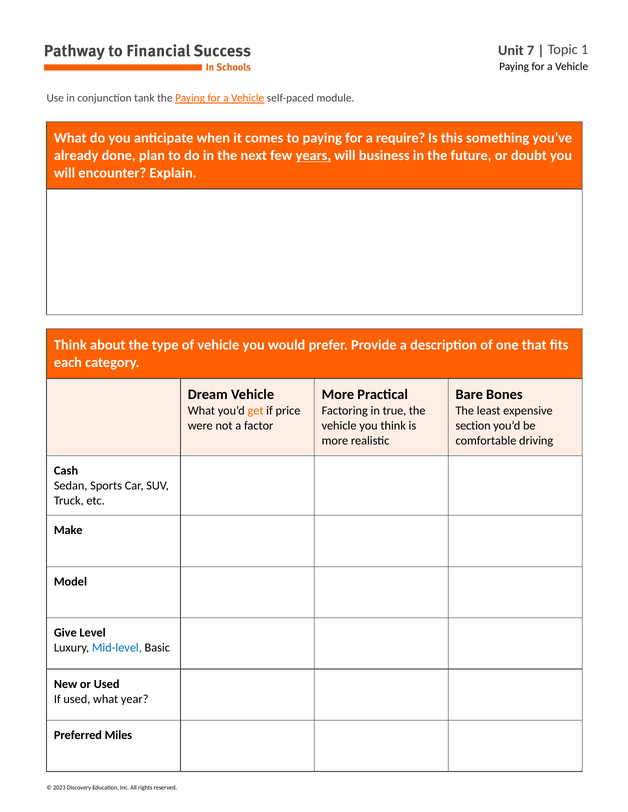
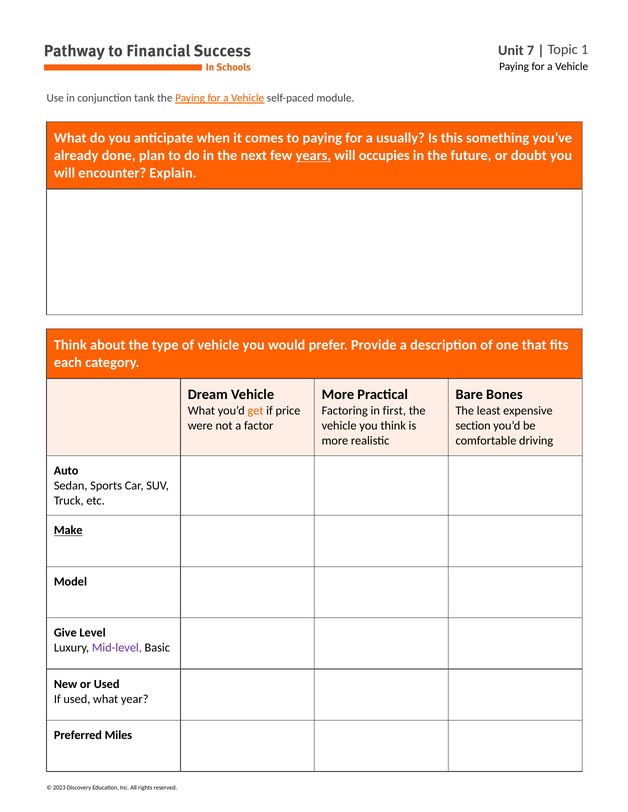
require: require -> usually (400, 138)
business: business -> occupies (384, 156)
true: true -> first (394, 411)
Cash: Cash -> Auto (66, 471)
Make underline: none -> present (68, 531)
Mid-level colour: blue -> purple (117, 648)
